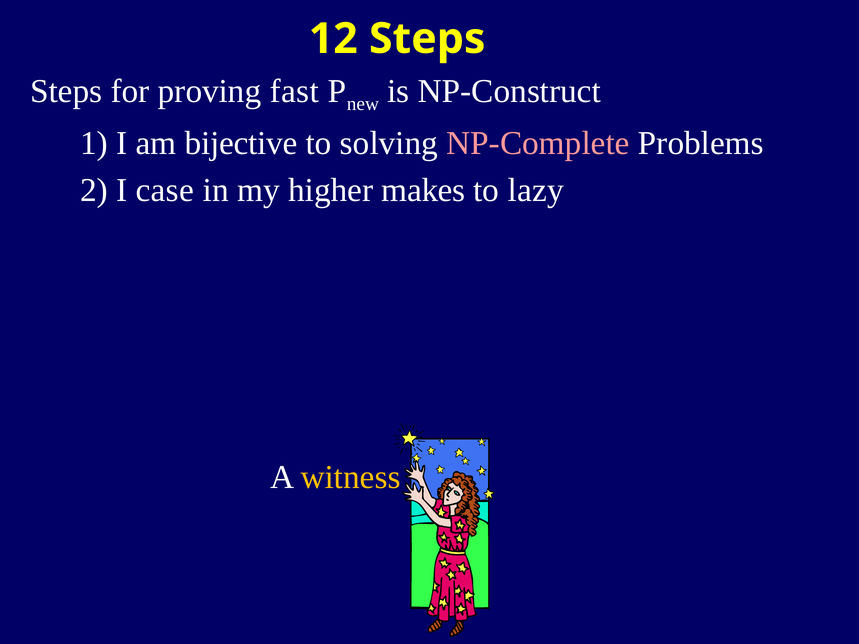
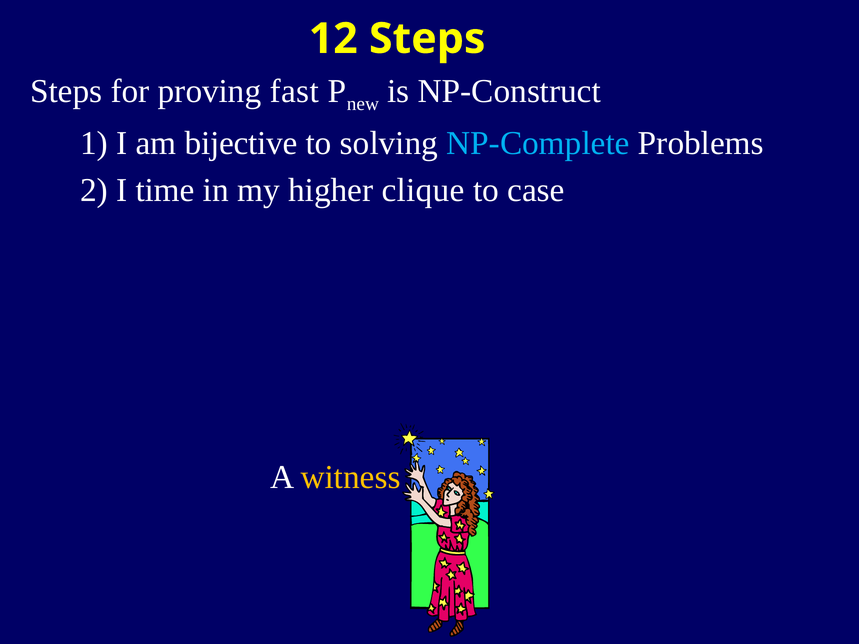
NP-Complete colour: pink -> light blue (538, 143)
case: case -> time (165, 190)
makes: makes -> clique (423, 190)
lazy: lazy -> case (536, 190)
